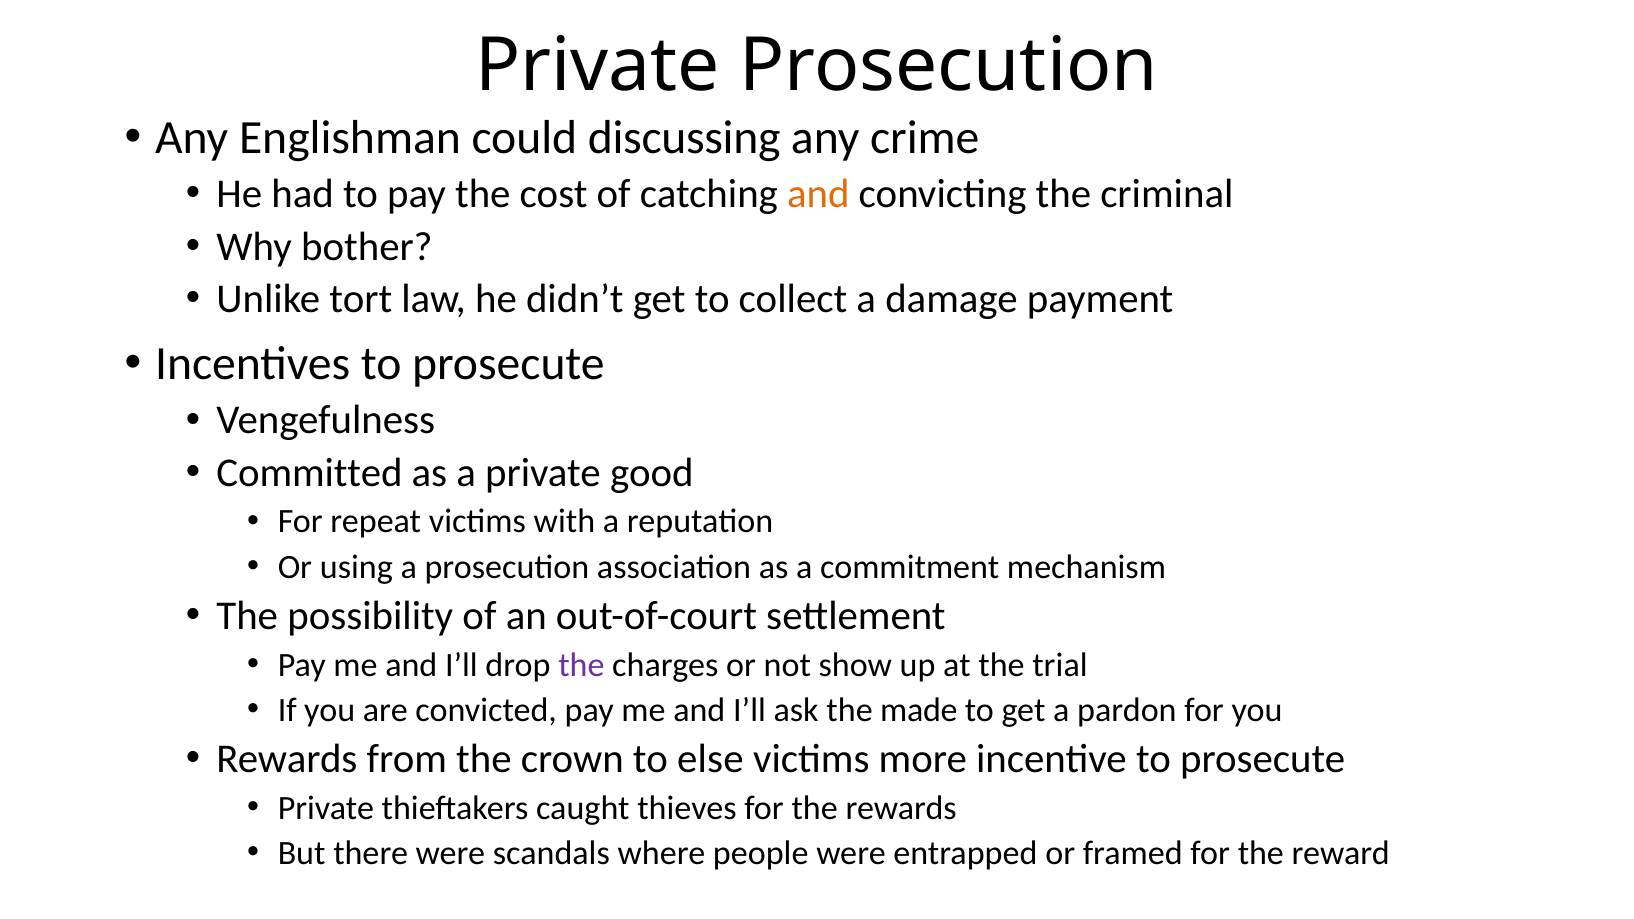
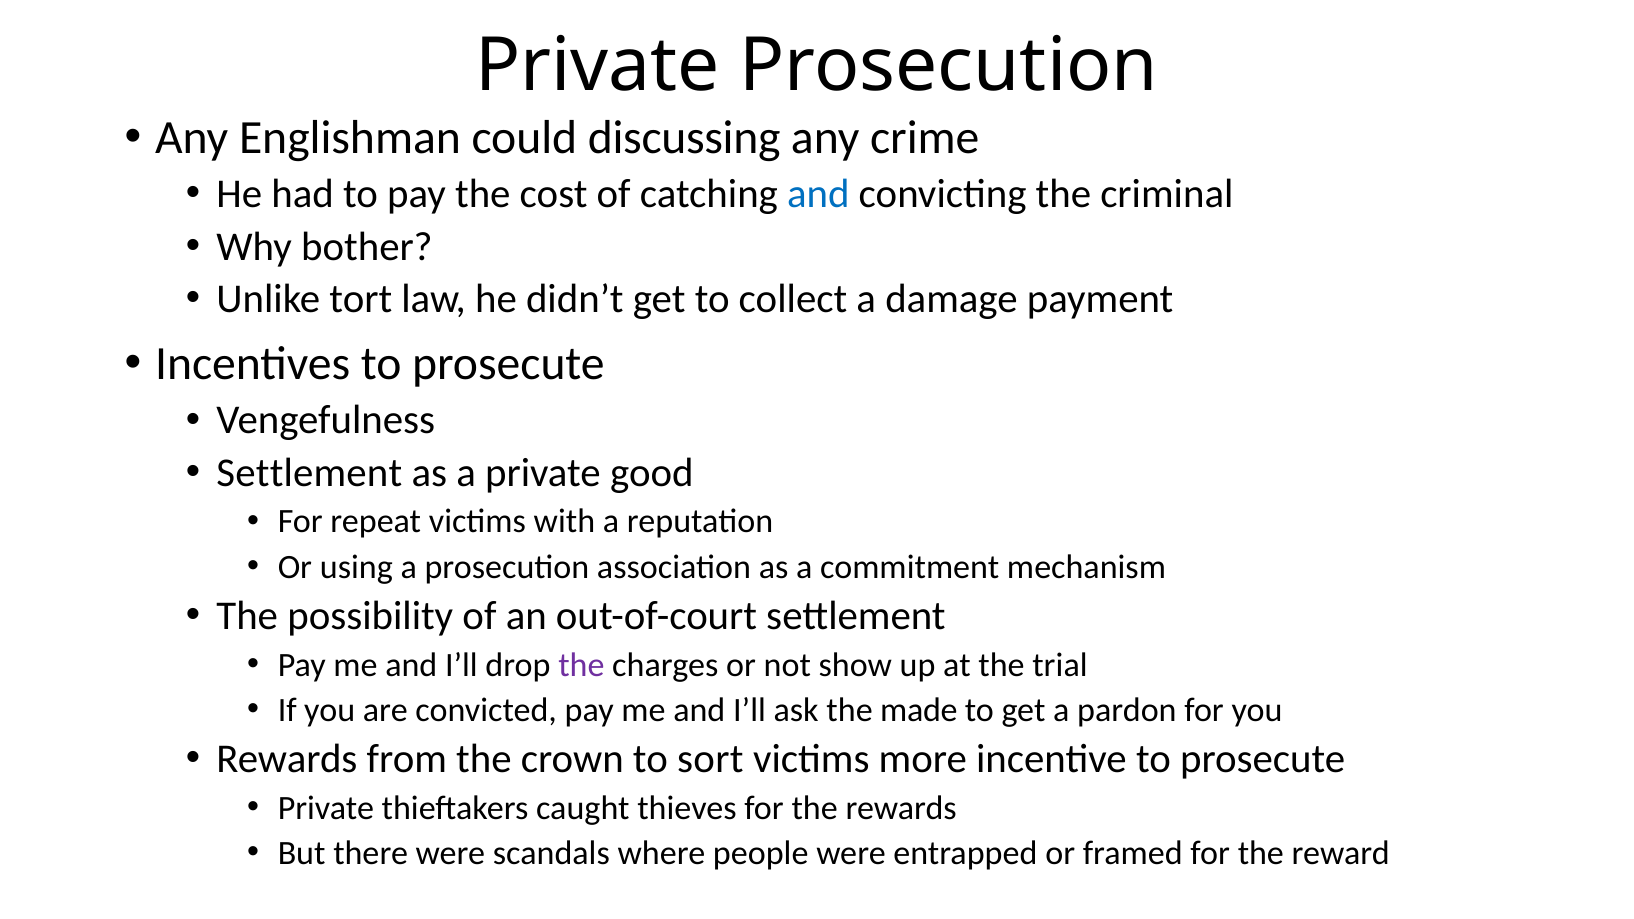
and colour: orange -> blue (818, 194)
Committed: Committed -> Settlement (309, 473)
else: else -> sort (710, 759)
